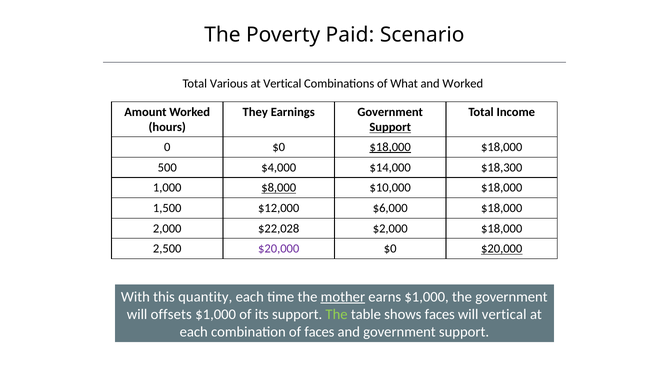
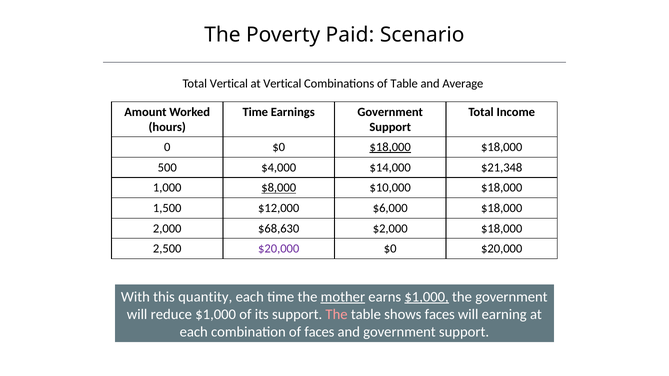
Total Various: Various -> Vertical (229, 84)
of What: What -> Table (404, 84)
and Worked: Worked -> Average (463, 84)
They: They -> Time (255, 112)
Support underline: present -> none (390, 127)
$18,300: $18,300 -> $21,348 (502, 168)
$22,028: $22,028 -> $68,630 (279, 229)
$20,000 underline: present -> none (502, 249)
$1,000 underline: none -> present (427, 297)
offsets: offsets -> reduce (171, 315)
The colour: light green -> pink (337, 315)
will vertical: vertical -> earning (504, 315)
